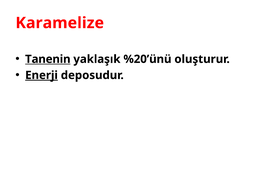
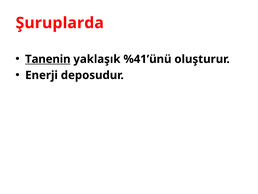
Karamelize: Karamelize -> Şuruplarda (60, 23)
%20’ünü: %20’ünü -> %41’ünü (147, 59)
Enerji underline: present -> none (42, 75)
